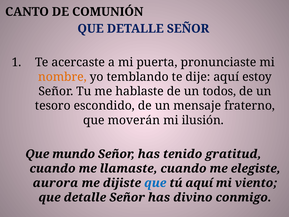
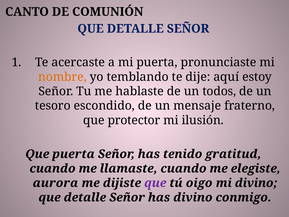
moverán: moverán -> protector (134, 120)
Que mundo: mundo -> puerta (74, 154)
que colour: blue -> purple (155, 183)
tú aquí: aquí -> oigo (199, 183)
mi viento: viento -> divino (256, 183)
